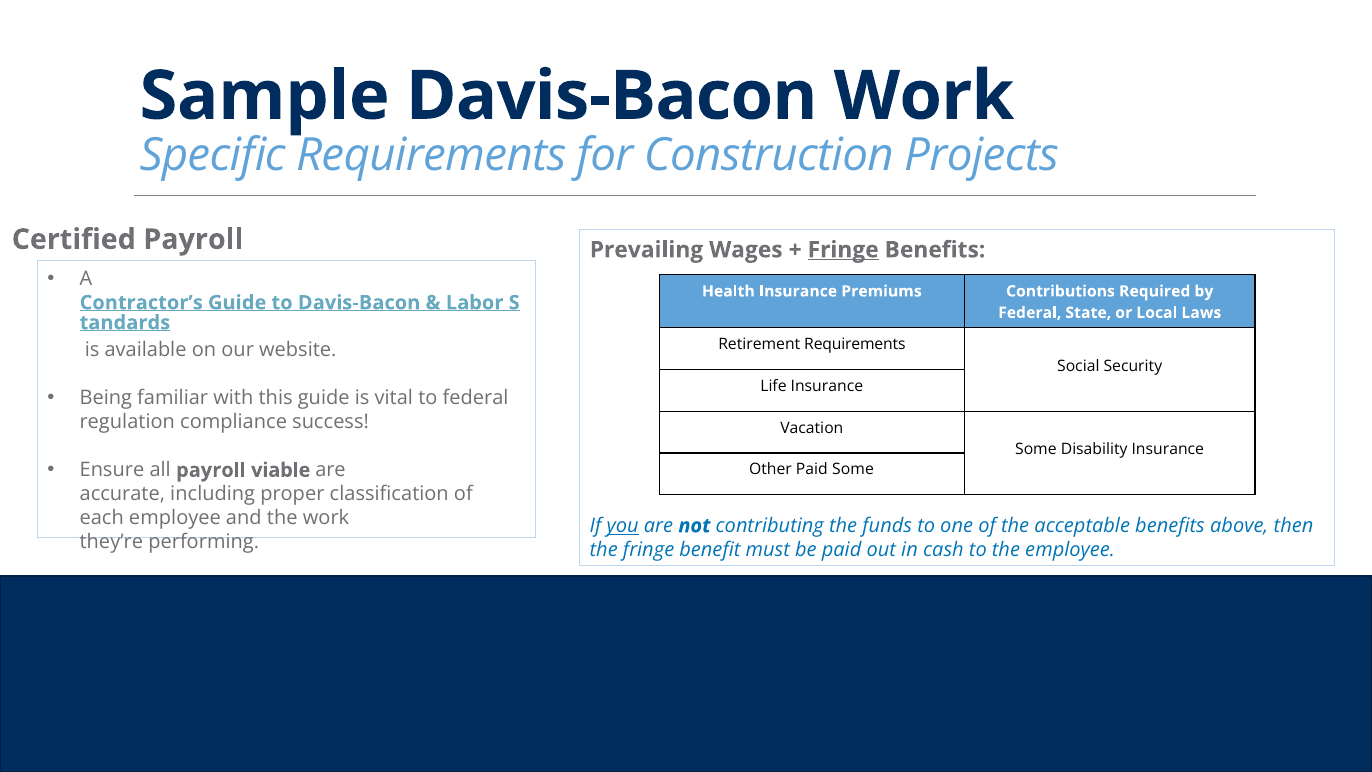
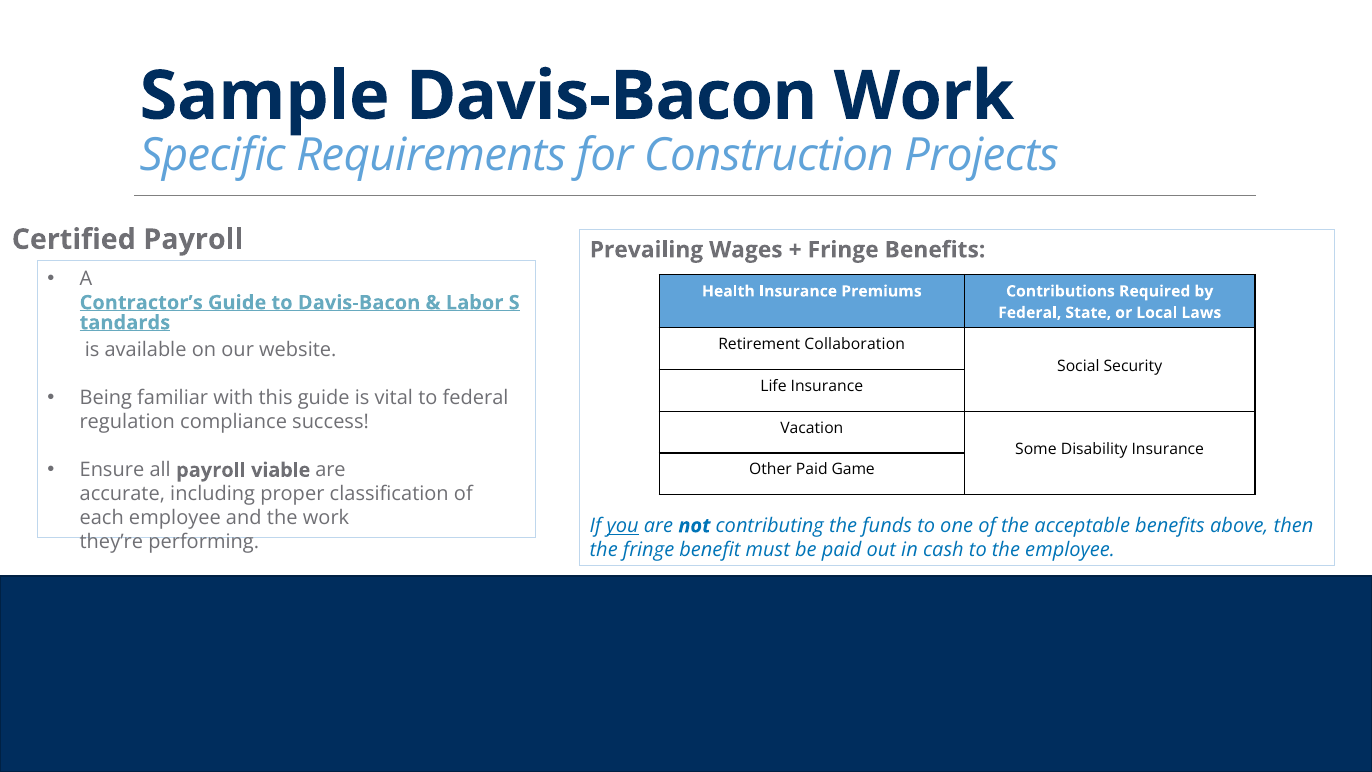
Fringe underline: present -> none (843, 250)
Retirement Requirements: Requirements -> Collaboration (855, 344)
Paid Some: Some -> Game (853, 470)
